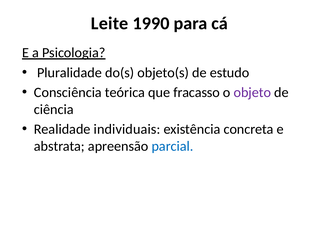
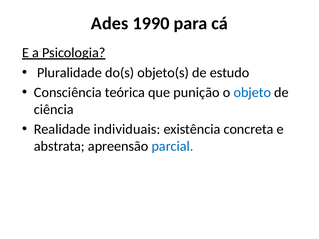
Leite: Leite -> Ades (110, 23)
fracasso: fracasso -> punição (196, 93)
objeto colour: purple -> blue (252, 93)
